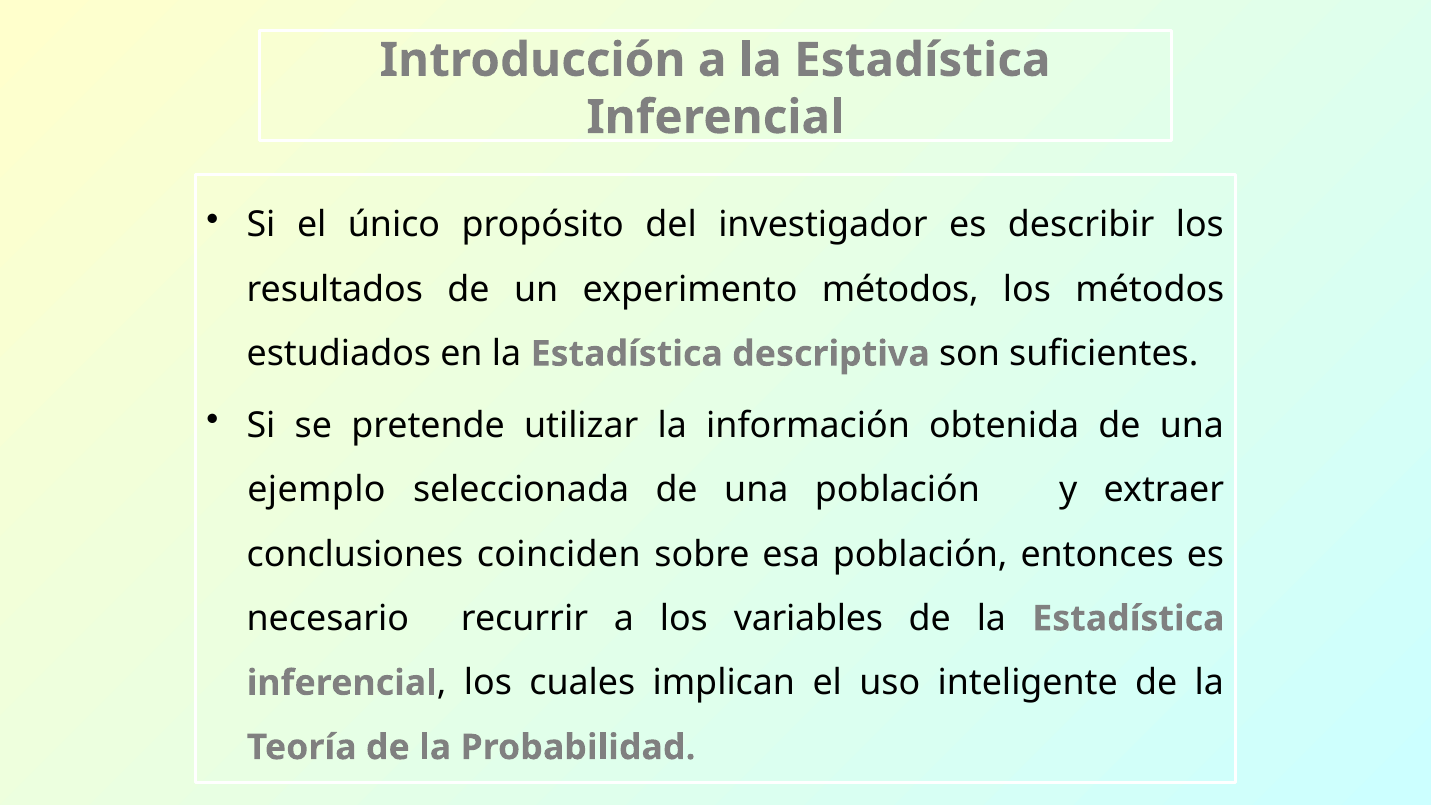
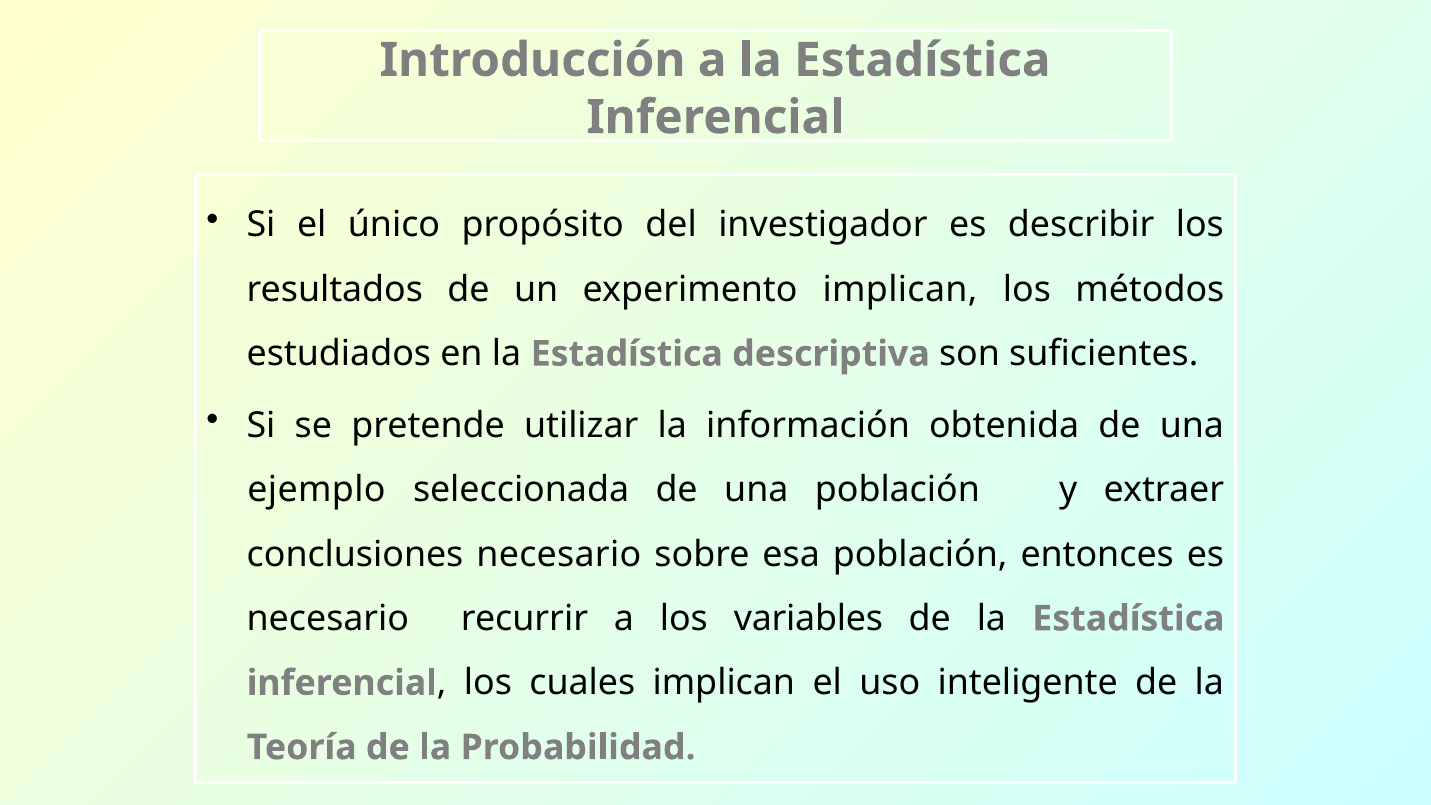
experimento métodos: métodos -> implican (900, 289)
conclusiones coinciden: coinciden -> necesario (559, 554)
